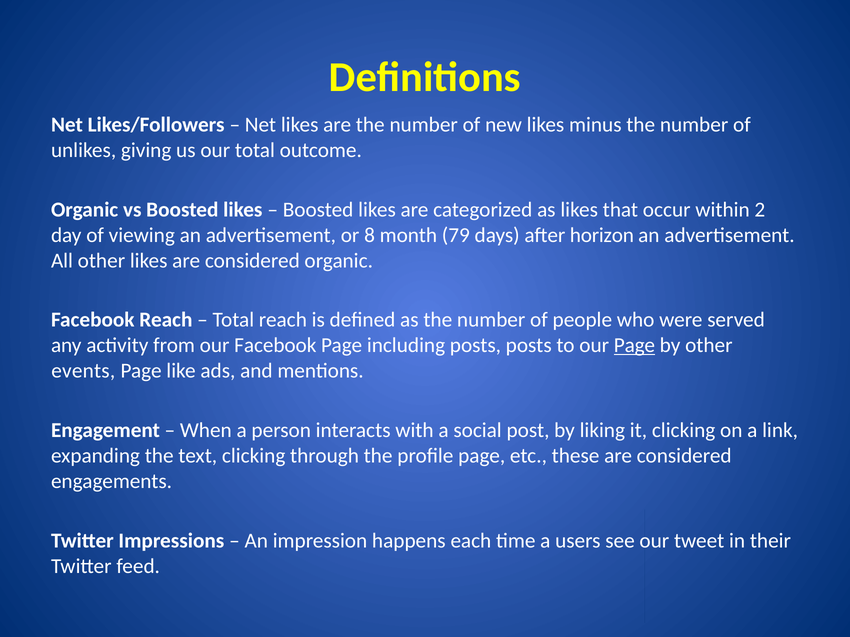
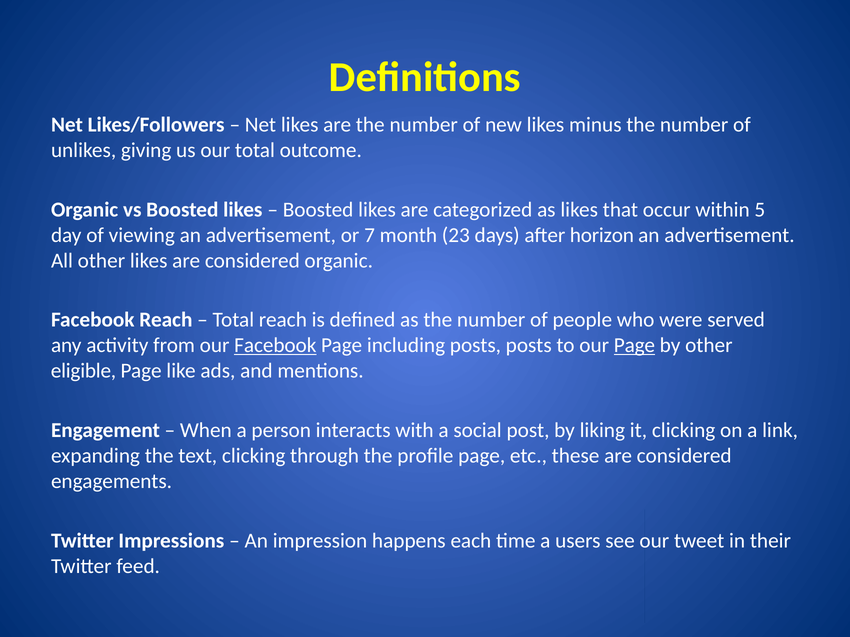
2: 2 -> 5 (760, 210)
8: 8 -> 7 (370, 235)
79: 79 -> 23 (456, 235)
Facebook underline: none -> present (275, 346)
events: events -> eligible (83, 371)
